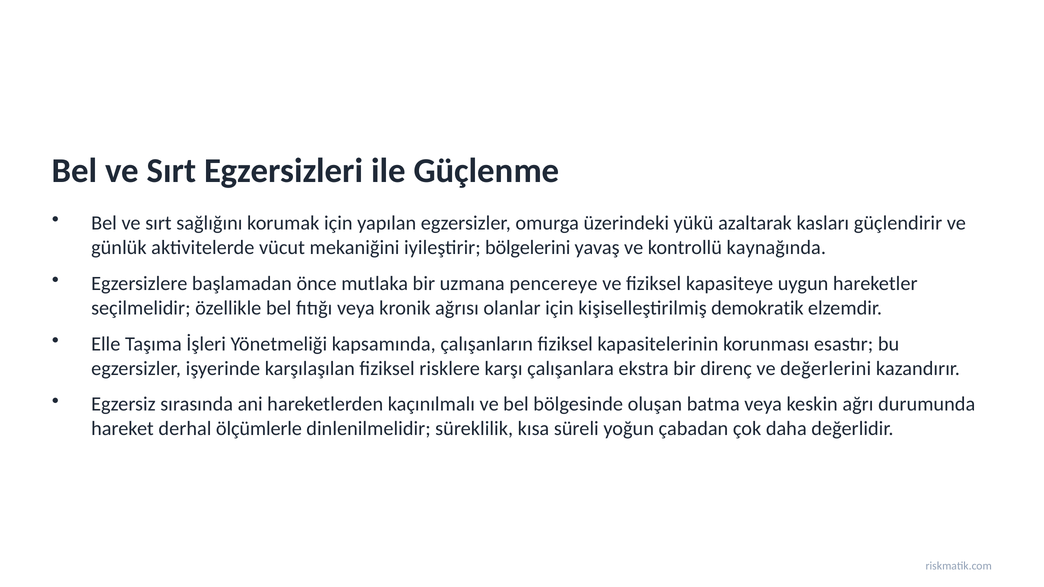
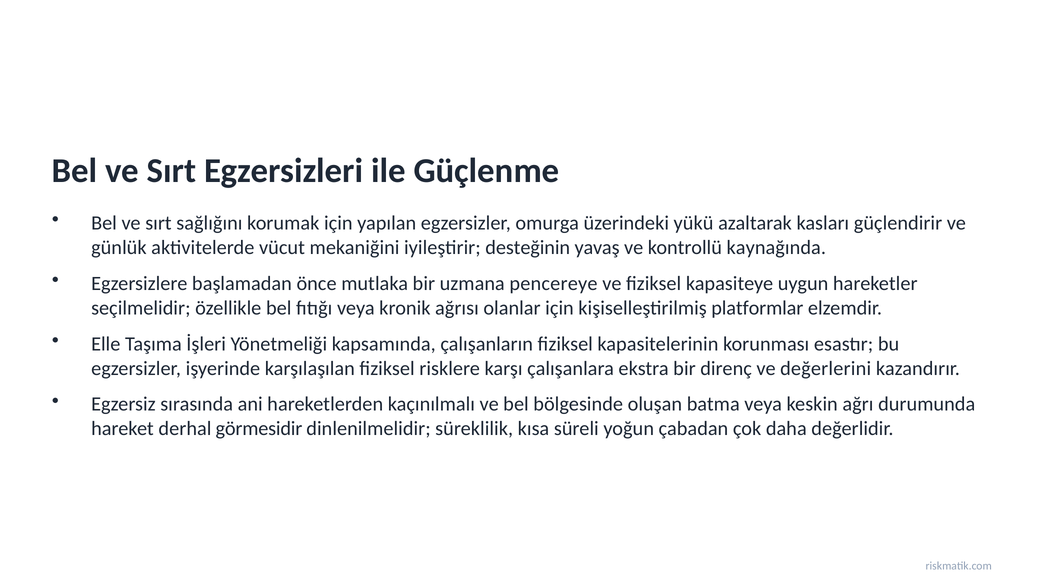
bölgelerini: bölgelerini -> desteğinin (528, 248)
demokratik: demokratik -> platformlar (757, 308)
ölçümlerle: ölçümlerle -> görmesidir (259, 429)
